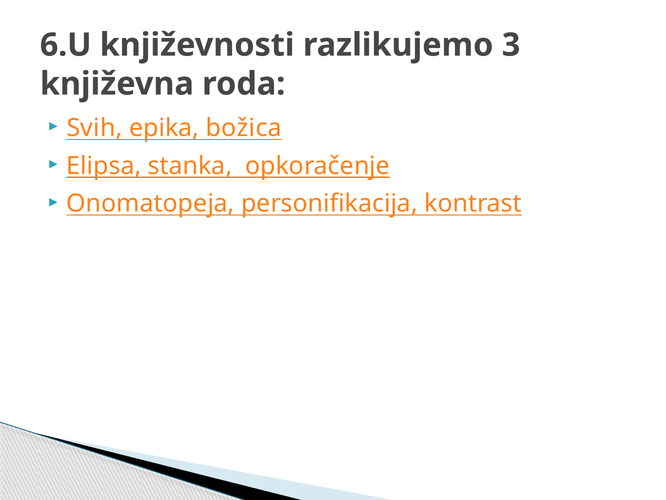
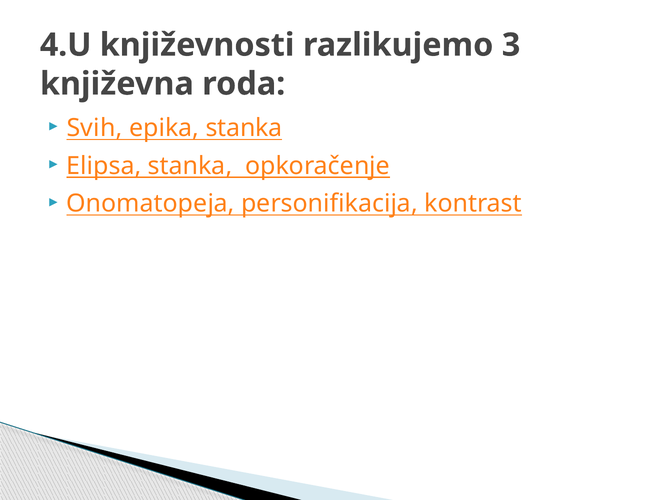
6.U: 6.U -> 4.U (66, 45)
epika božica: božica -> stanka (244, 128)
